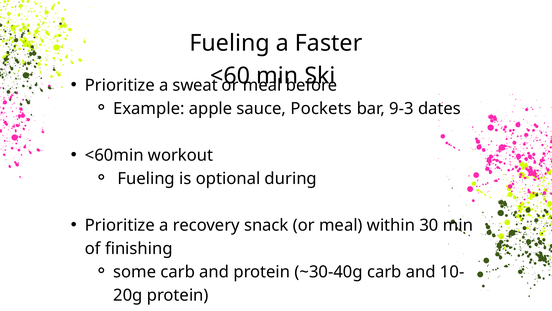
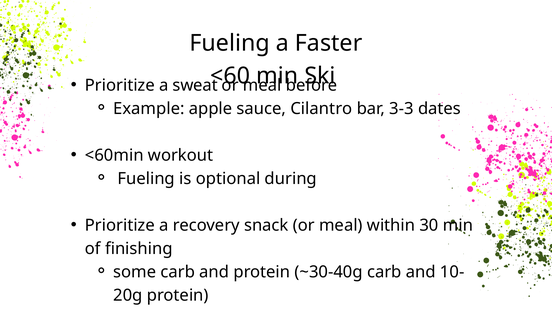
Pockets: Pockets -> Cilantro (321, 108)
9-3: 9-3 -> 3-3 (401, 108)
